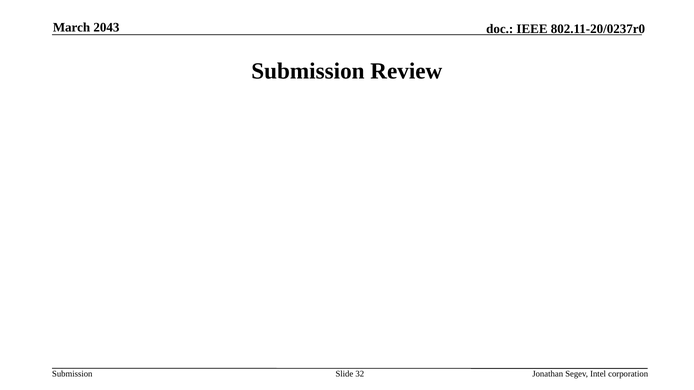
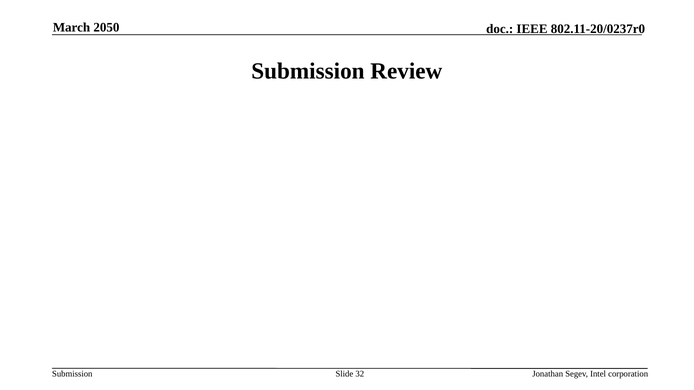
2043: 2043 -> 2050 (106, 28)
